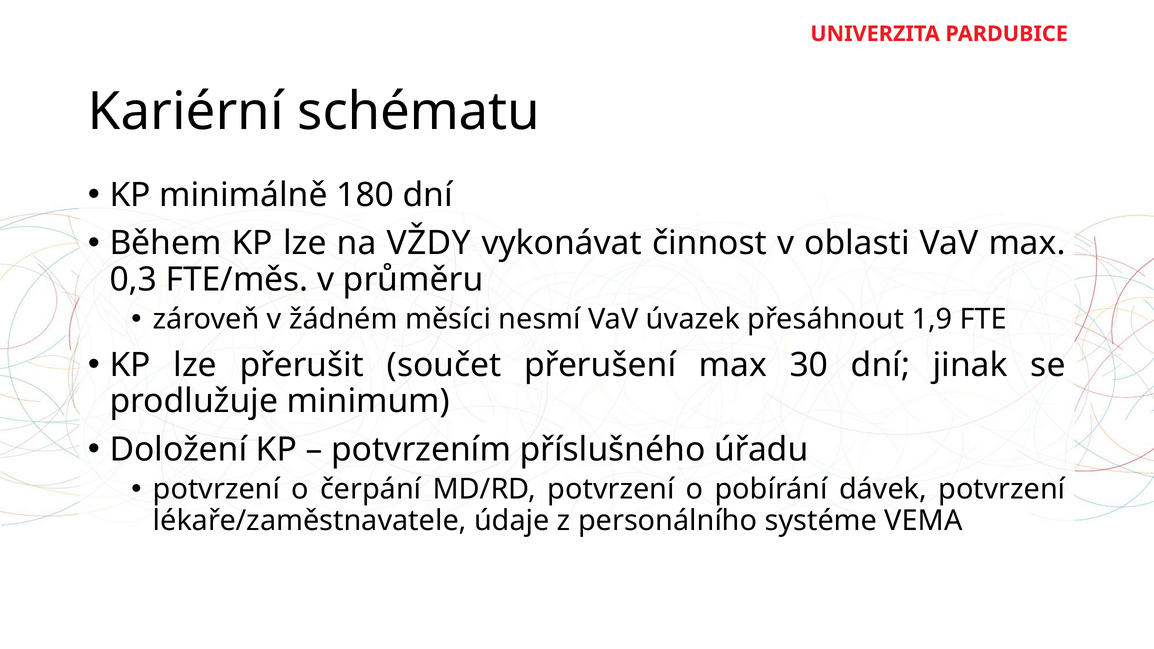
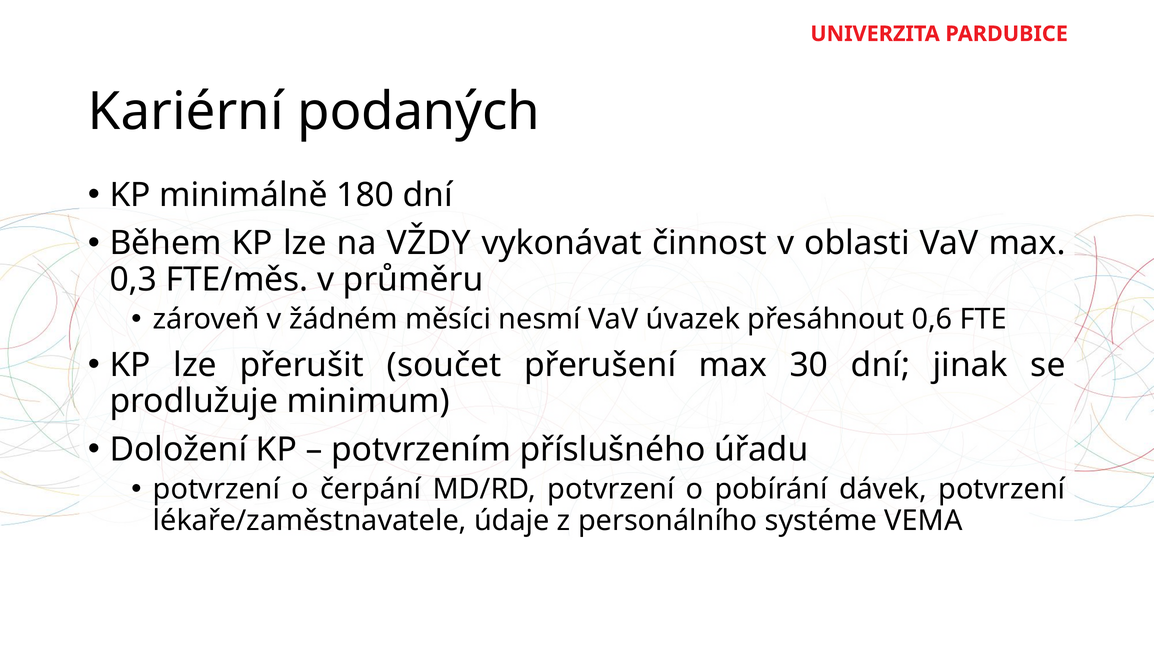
schématu: schématu -> podaných (419, 112)
1,9: 1,9 -> 0,6 (932, 319)
